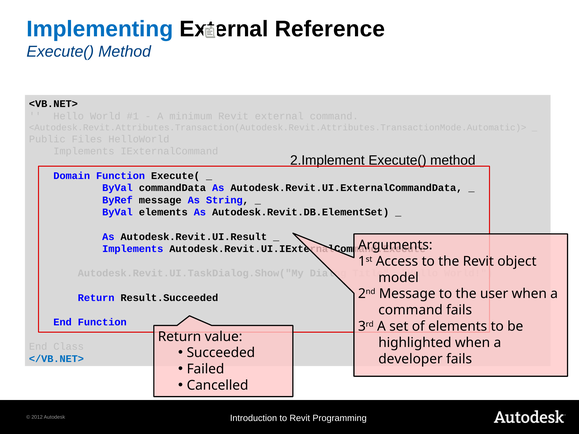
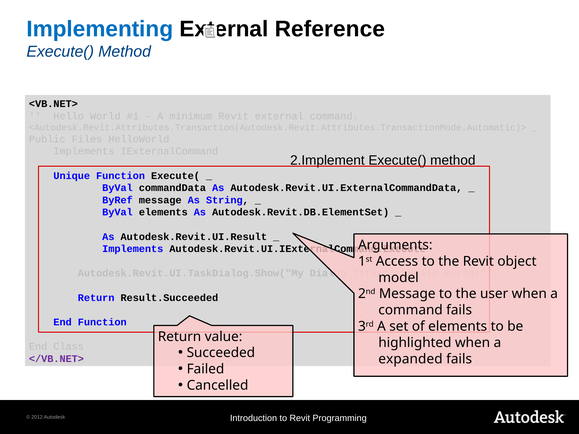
Domain: Domain -> Unique (72, 176)
</VB.NET> colour: blue -> purple (56, 359)
developer: developer -> expanded (410, 359)
